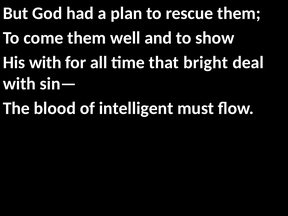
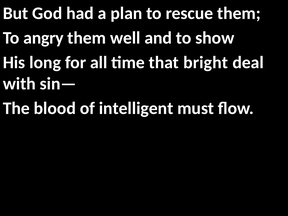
come: come -> angry (43, 38)
His with: with -> long (45, 63)
